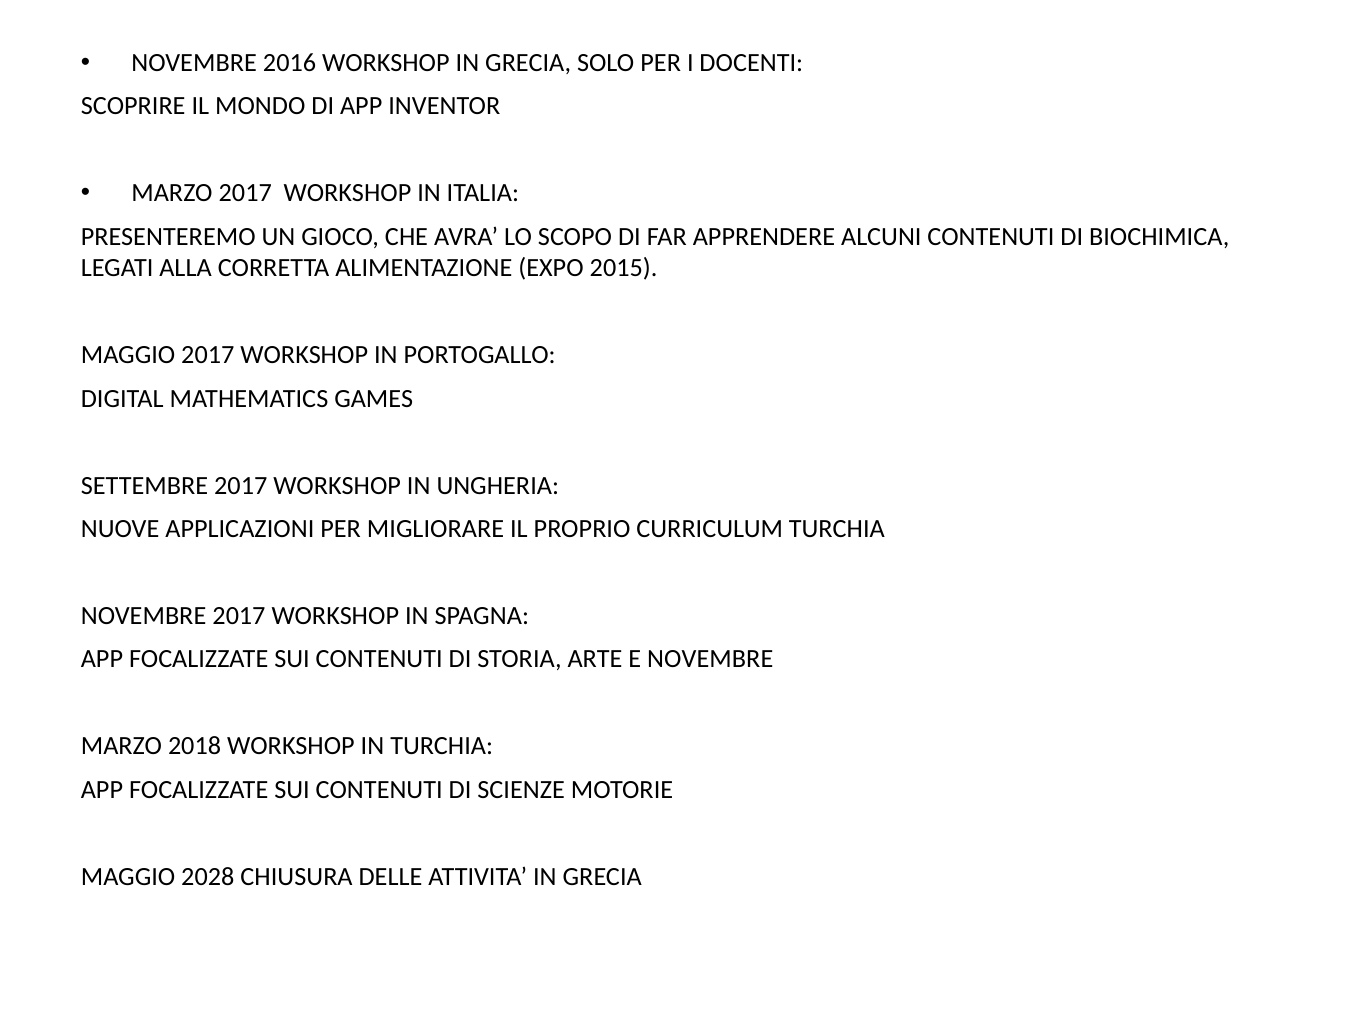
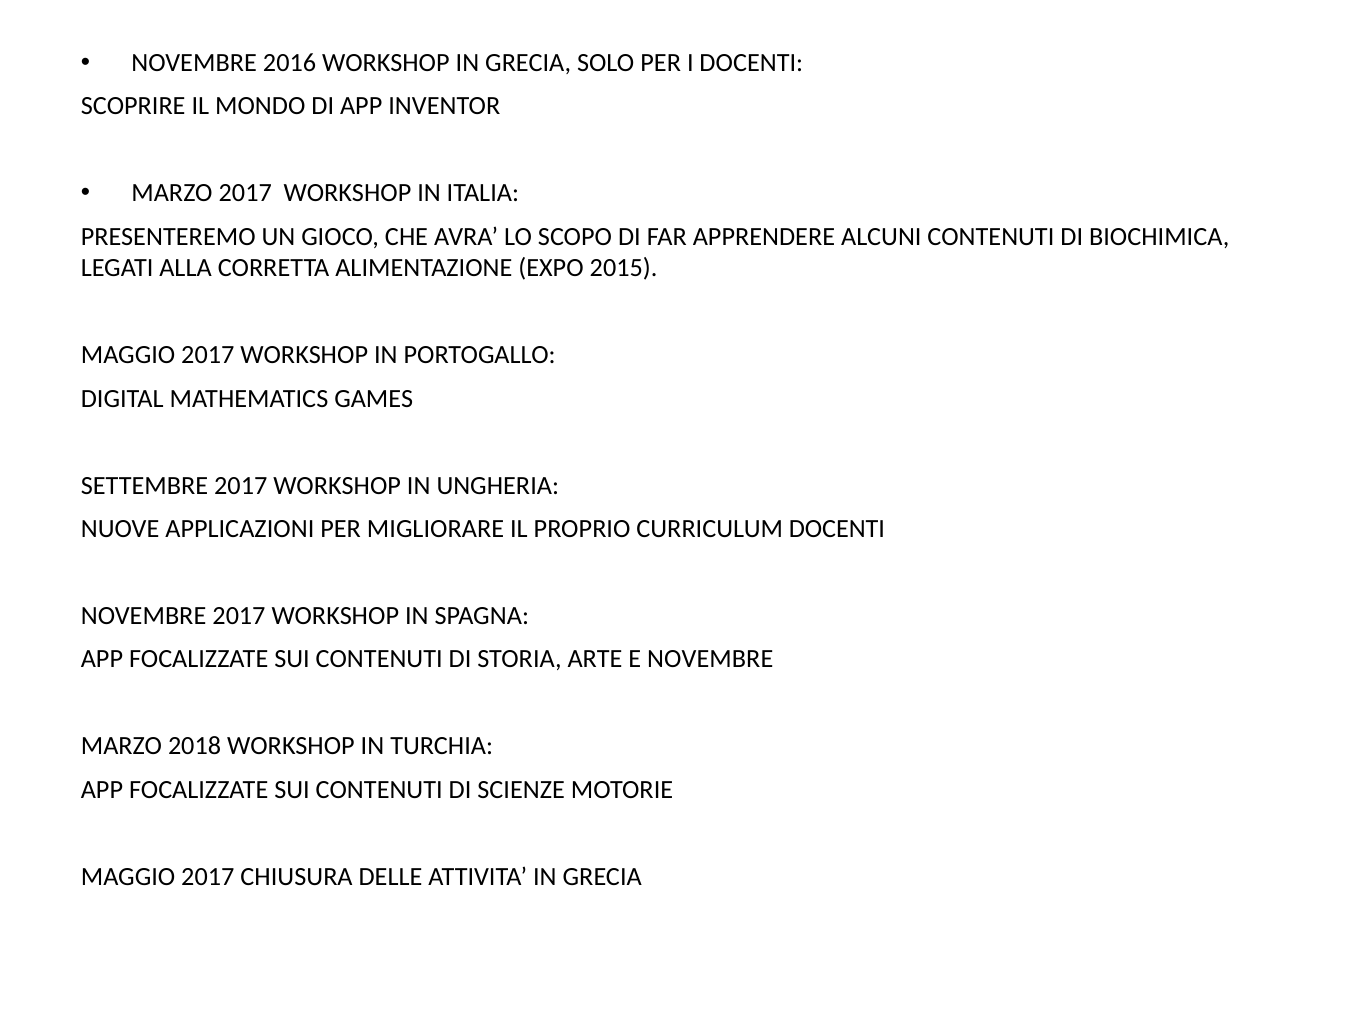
CURRICULUM TURCHIA: TURCHIA -> DOCENTI (837, 529)
2028: 2028 -> 2017 (208, 877)
